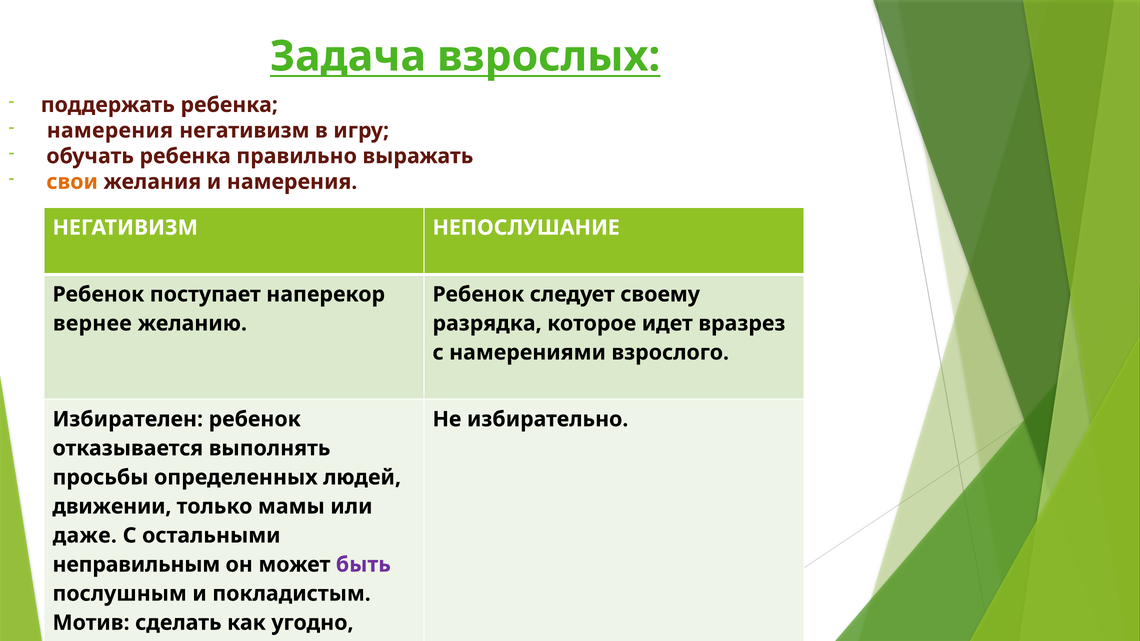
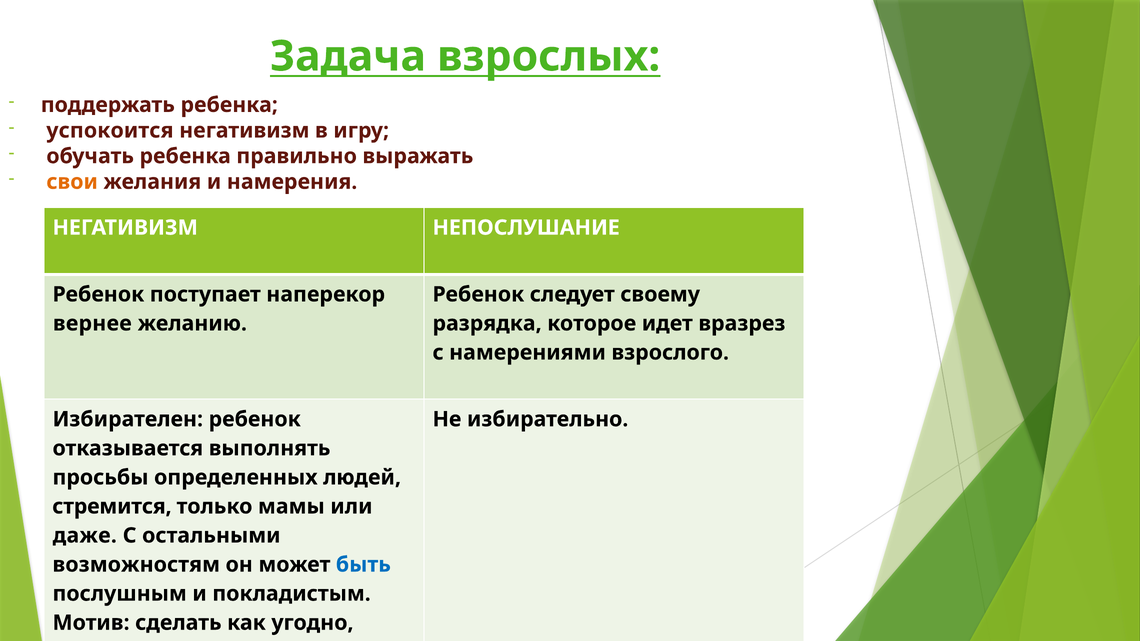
намерения: намерения -> успокоится (110, 131)
движении: движении -> стремится (112, 507)
неправильным: неправильным -> возможностям (136, 565)
быть colour: purple -> blue (363, 565)
